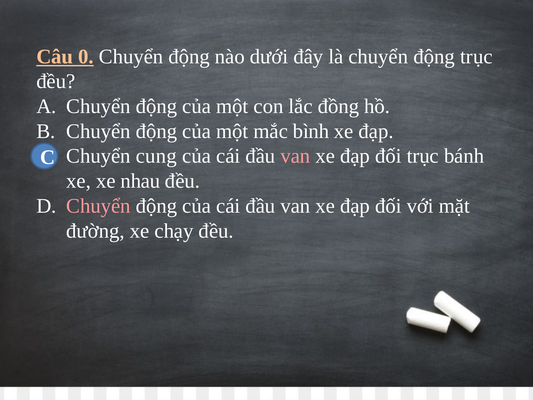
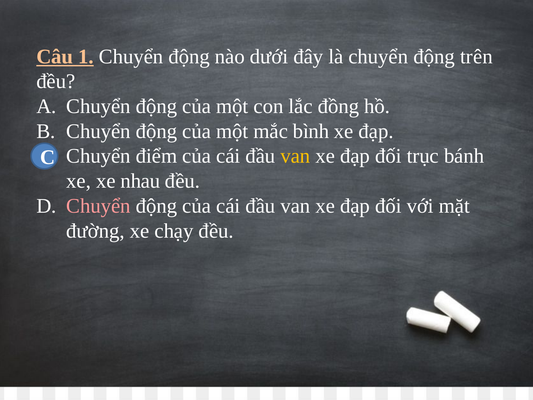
0: 0 -> 1 (86, 56)
động trục: trục -> trên (476, 56)
cung: cung -> điểm (157, 156)
van colour: pink -> yellow (295, 156)
